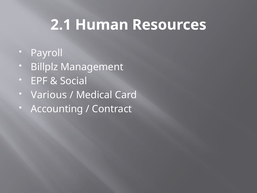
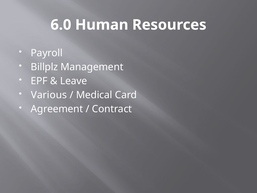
2.1: 2.1 -> 6.0 (61, 25)
Social: Social -> Leave (74, 81)
Accounting: Accounting -> Agreement (57, 109)
